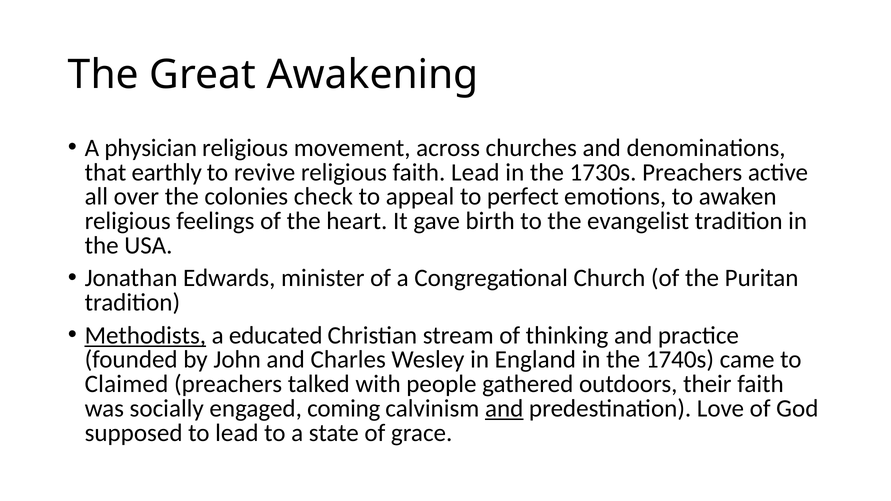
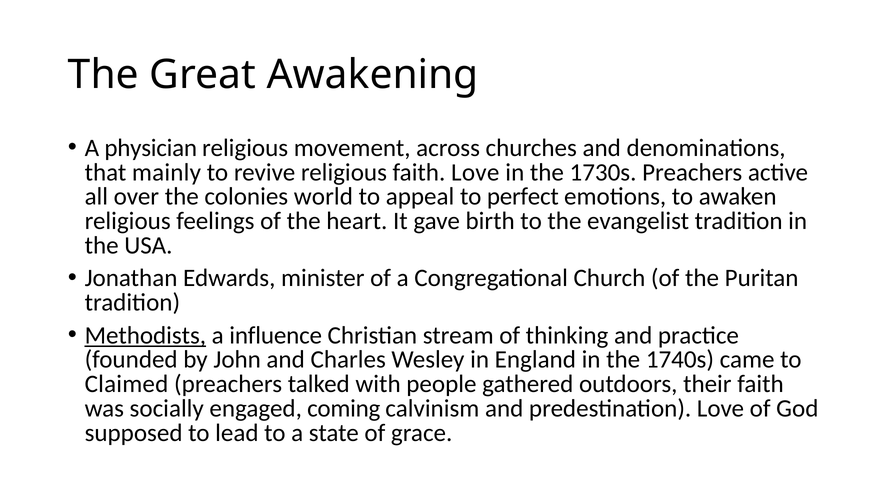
earthly: earthly -> mainly (166, 172)
faith Lead: Lead -> Love (475, 172)
check: check -> world (323, 197)
educated: educated -> influence (276, 335)
and underline: present -> none (504, 409)
